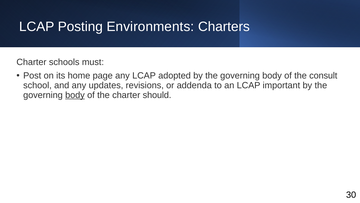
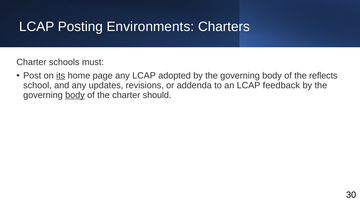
its underline: none -> present (61, 75)
consult: consult -> reflects (323, 75)
important: important -> feedback (281, 85)
